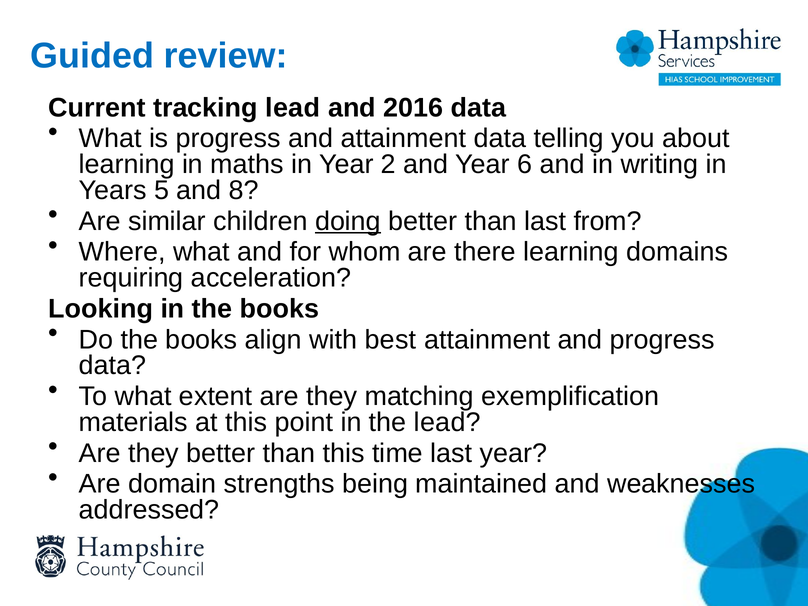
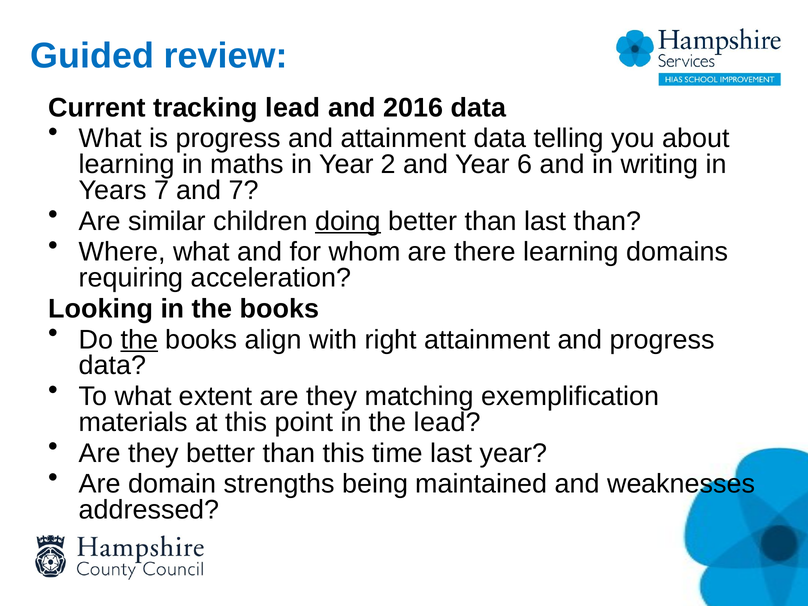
Years 5: 5 -> 7 (162, 190)
and 8: 8 -> 7 (244, 190)
last from: from -> than (607, 221)
the underline: none -> present (139, 340)
best: best -> right (391, 340)
